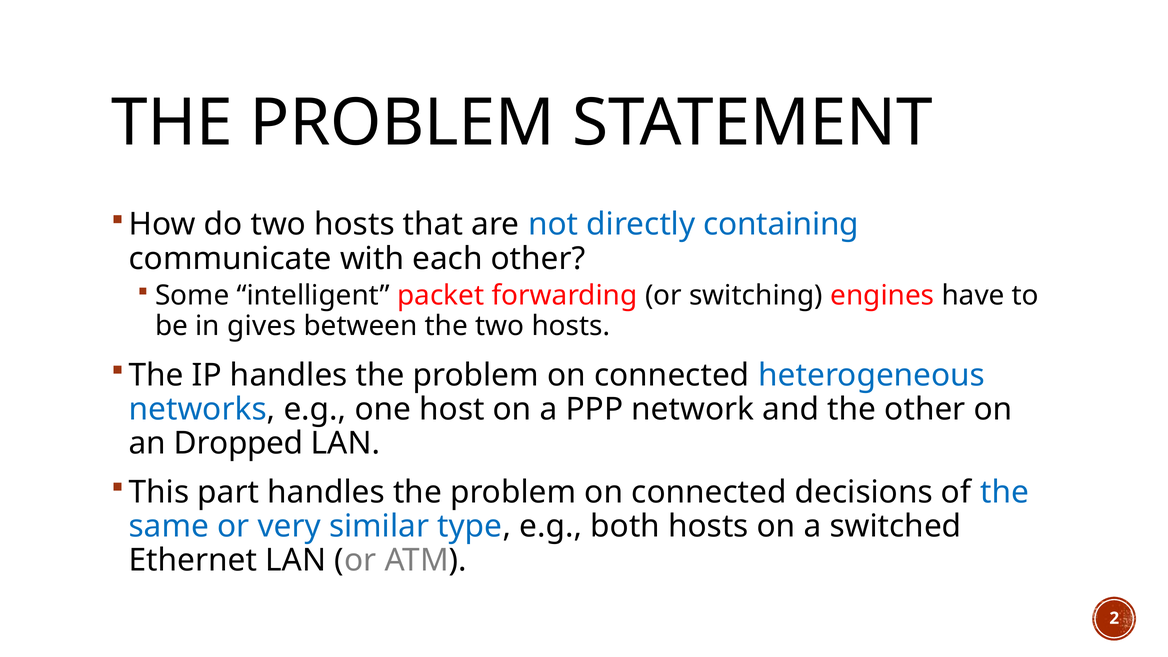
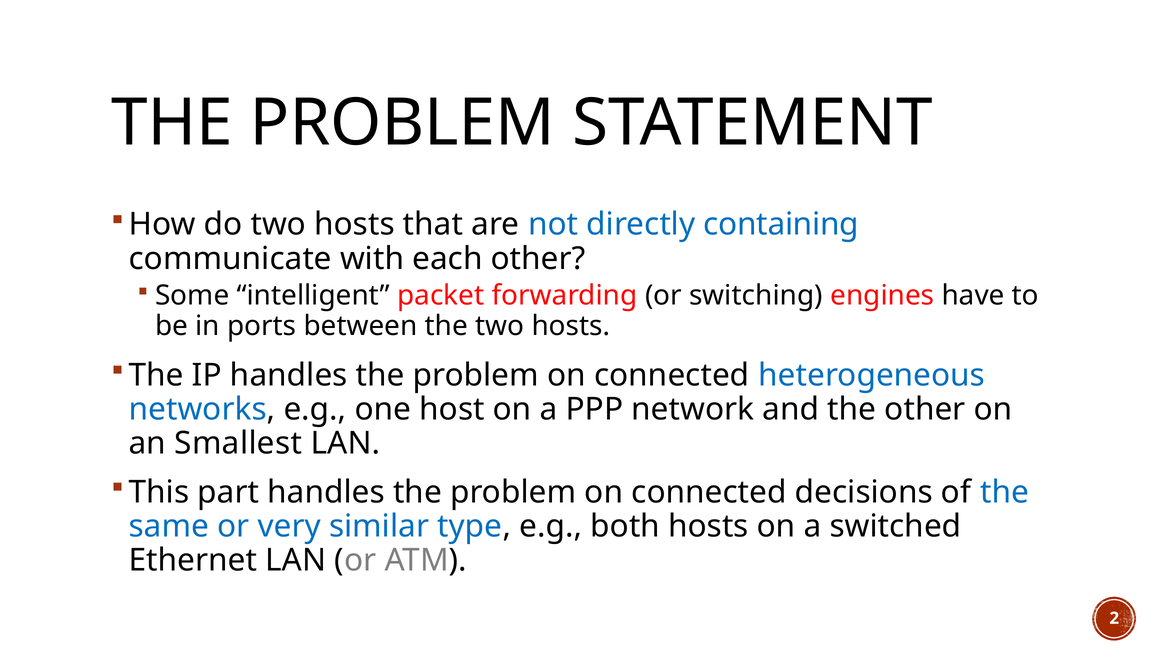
gives: gives -> ports (262, 326)
Dropped: Dropped -> Smallest (238, 443)
